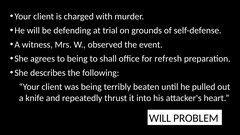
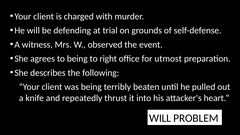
shall: shall -> right (108, 59)
refresh: refresh -> utmost (168, 59)
